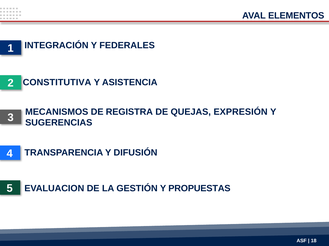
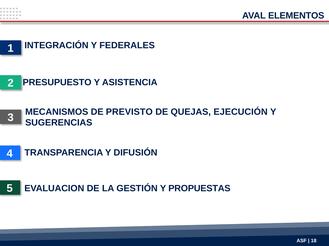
CONSTITUTIVA: CONSTITUTIVA -> PRESUPUESTO (57, 82)
REGISTRA: REGISTRA -> PREVISTO (129, 112)
EXPRESIÓN: EXPRESIÓN -> EJECUCIÓN (241, 112)
